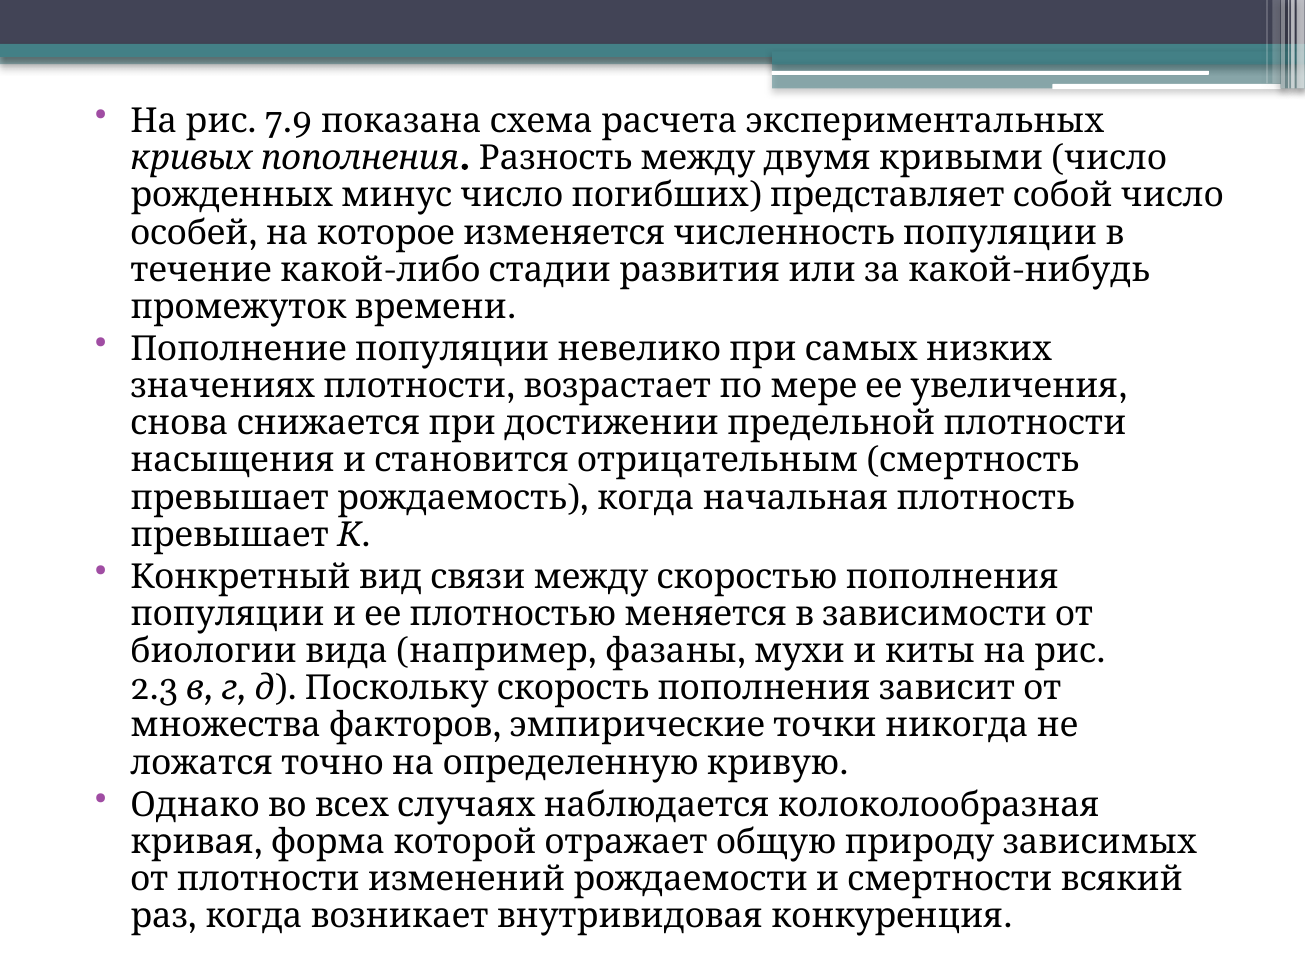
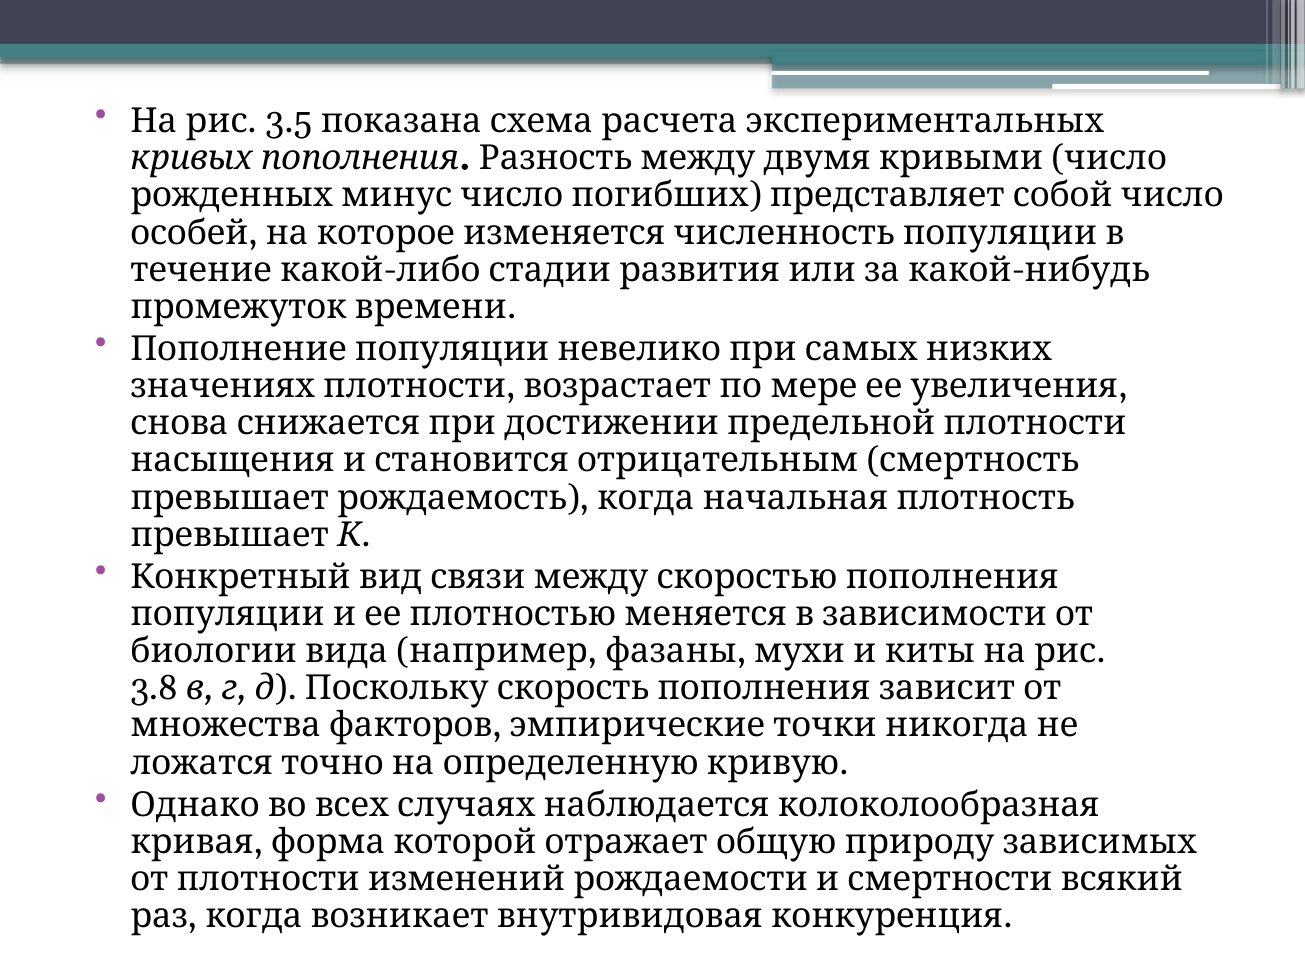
7.9: 7.9 -> 3.5 (289, 121)
2.3: 2.3 -> 3.8 (154, 689)
